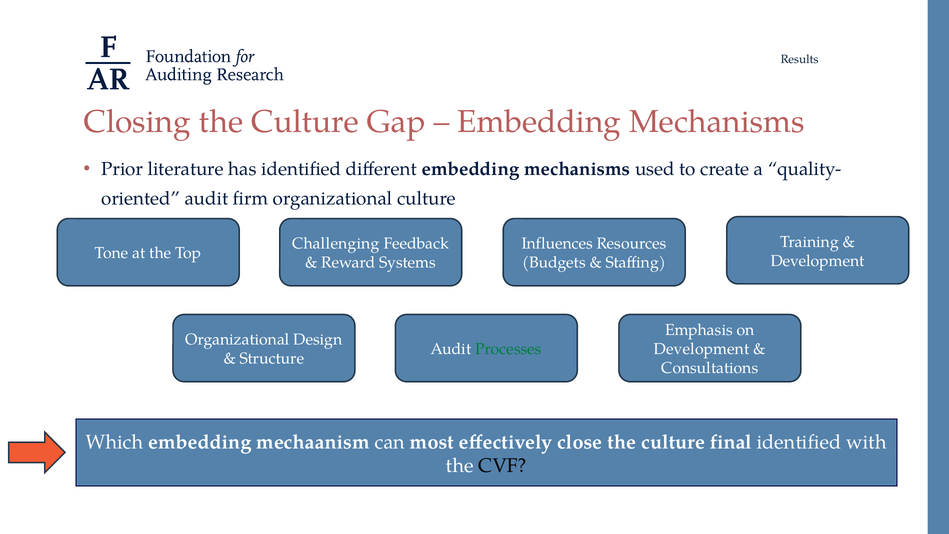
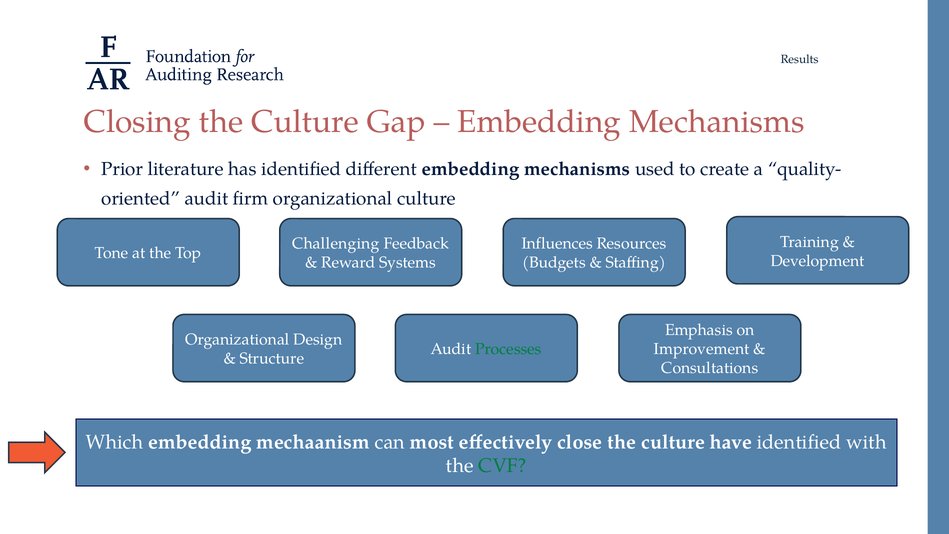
Development: Development -> Improvement (702, 349)
final: final -> have (731, 442)
CVF colour: black -> green (503, 466)
